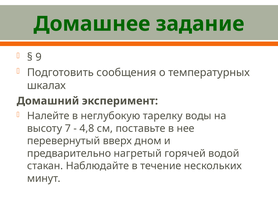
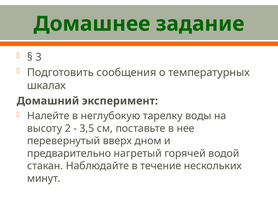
9: 9 -> 3 (39, 57)
7: 7 -> 2 (68, 129)
4,8: 4,8 -> 3,5 (87, 129)
